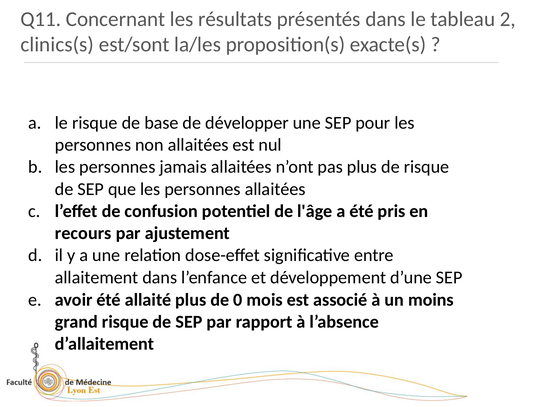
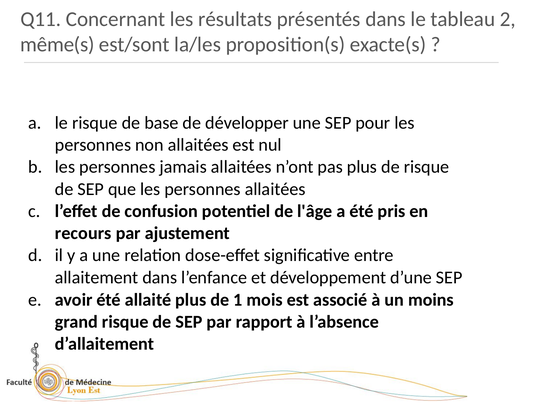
clinics(s: clinics(s -> même(s (57, 45)
0: 0 -> 1 (238, 300)
